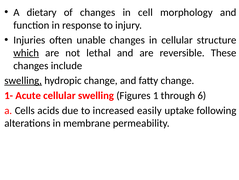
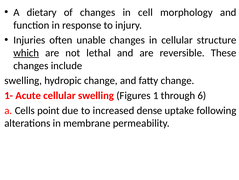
swelling underline: present -> none (23, 80)
acids: acids -> point (48, 110)
easily: easily -> dense (149, 110)
